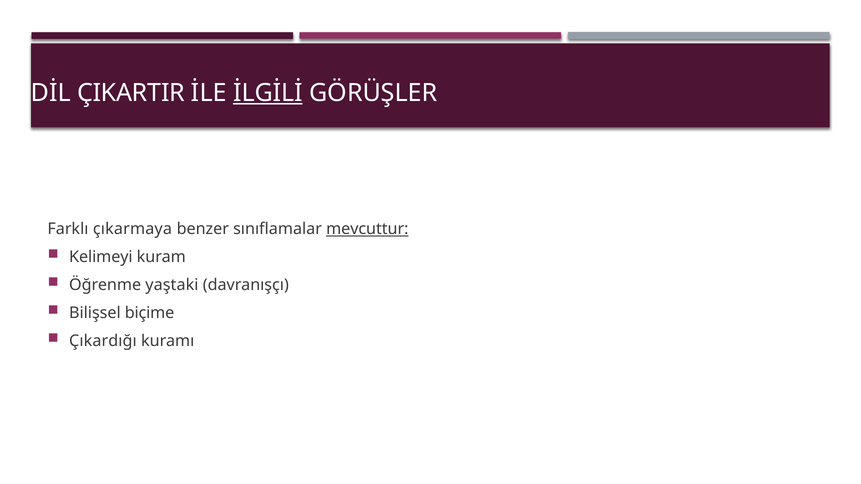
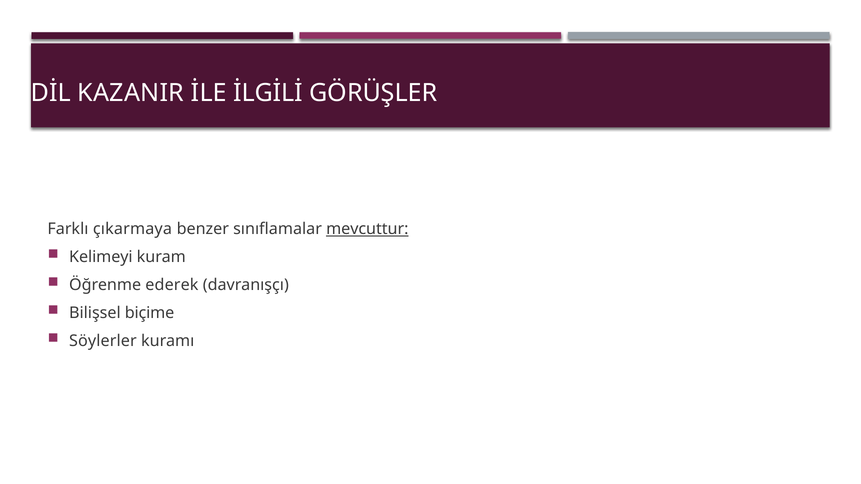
ÇIKARTIR: ÇIKARTIR -> KAZANIR (131, 93)
İLGİLİ underline: present -> none (268, 93)
yaştaki: yaştaki -> ederek (172, 285)
Çıkardığı: Çıkardığı -> Söylerler (103, 341)
